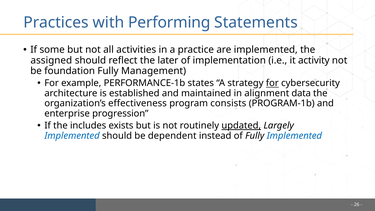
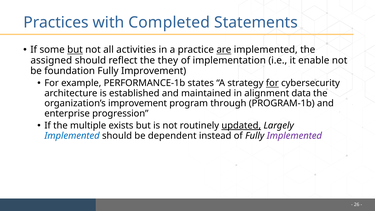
Performing: Performing -> Completed (169, 23)
but underline: none -> present (75, 50)
are underline: none -> present (224, 50)
later: later -> they (168, 60)
activity: activity -> enable (314, 60)
Fully Management: Management -> Improvement (154, 71)
organization’s effectiveness: effectiveness -> improvement (138, 103)
consists: consists -> through (228, 103)
includes: includes -> multiple (88, 126)
Implemented colour: blue -> purple (294, 136)
